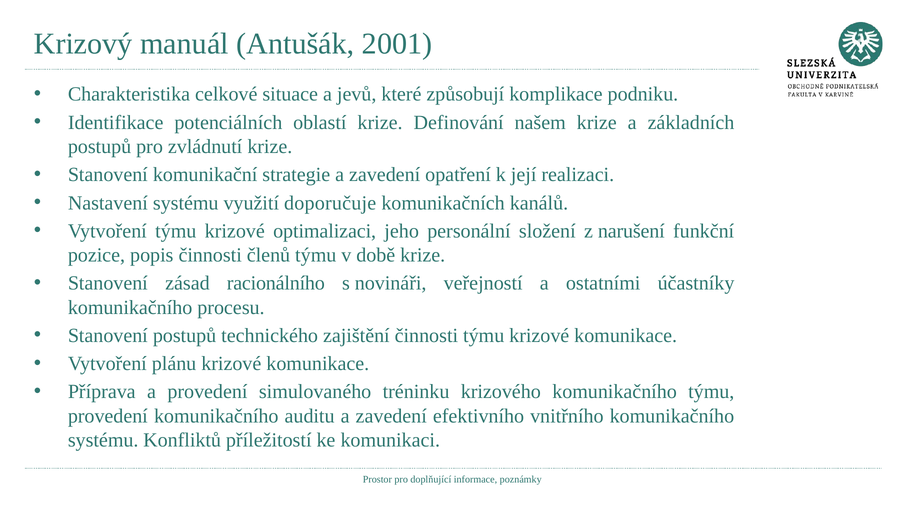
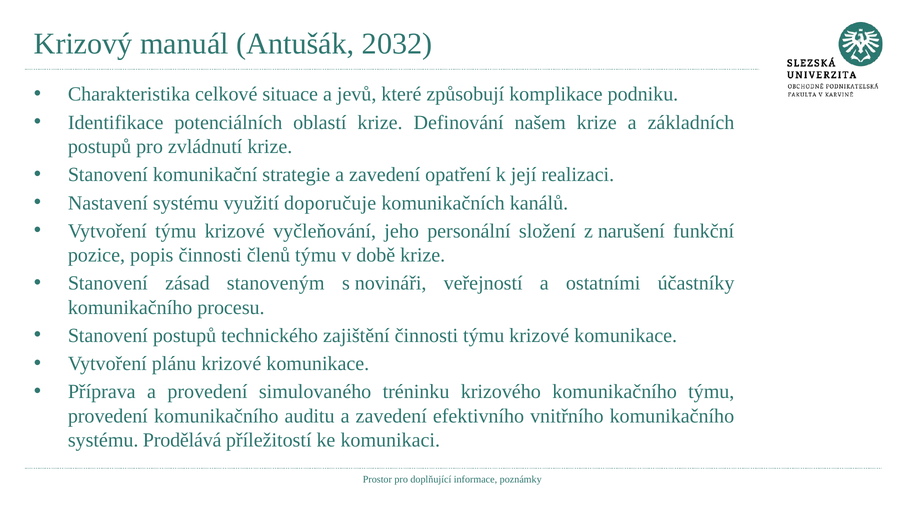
2001: 2001 -> 2032 (397, 44)
optimalizaci: optimalizaci -> vyčleňování (325, 231)
racionálního: racionálního -> stanoveným (276, 283)
Konfliktů: Konfliktů -> Prodělává (182, 440)
